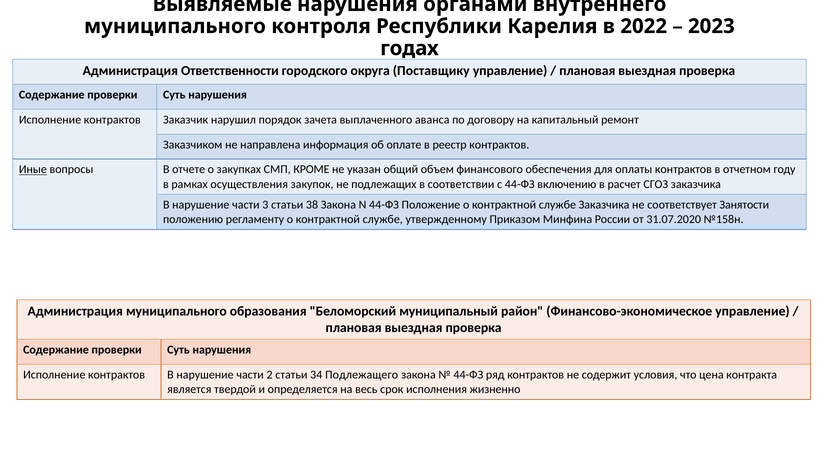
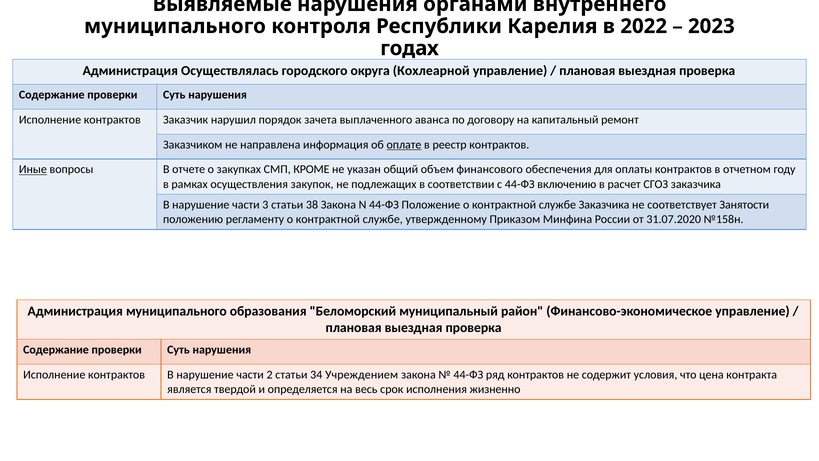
Ответственности: Ответственности -> Осуществлялась (230, 71)
Поставщику: Поставщику -> Кохлеарной (431, 71)
оплате underline: none -> present (404, 145)
Подлежащего: Подлежащего -> Учреждением (362, 374)
